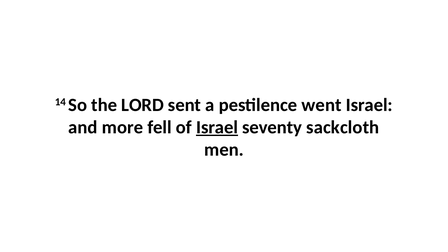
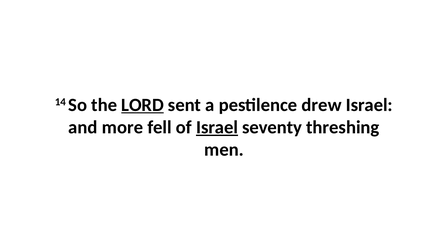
LORD underline: none -> present (143, 105)
went: went -> drew (322, 105)
sackcloth: sackcloth -> threshing (343, 127)
